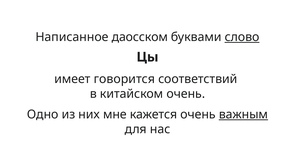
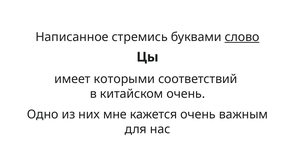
даосском: даосском -> стремись (140, 37)
говорится: говорится -> которыми (124, 79)
важным underline: present -> none (243, 114)
